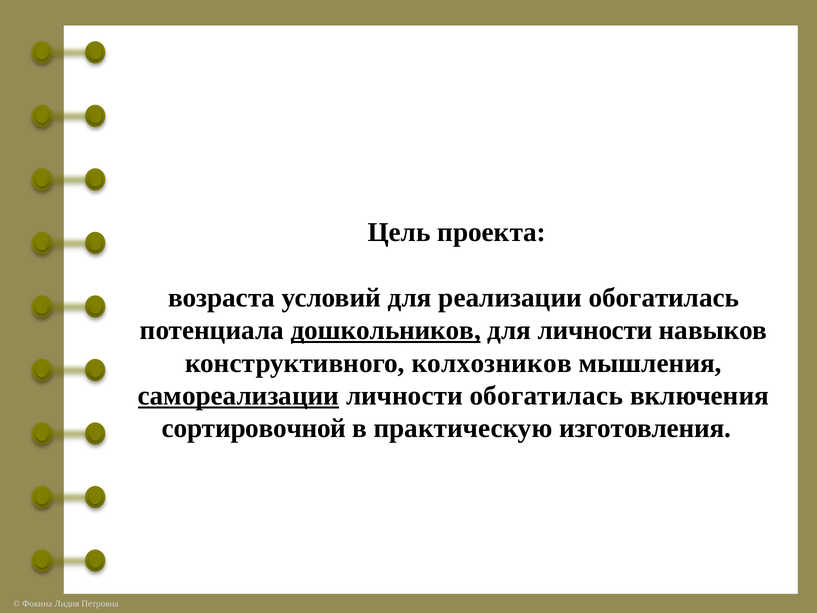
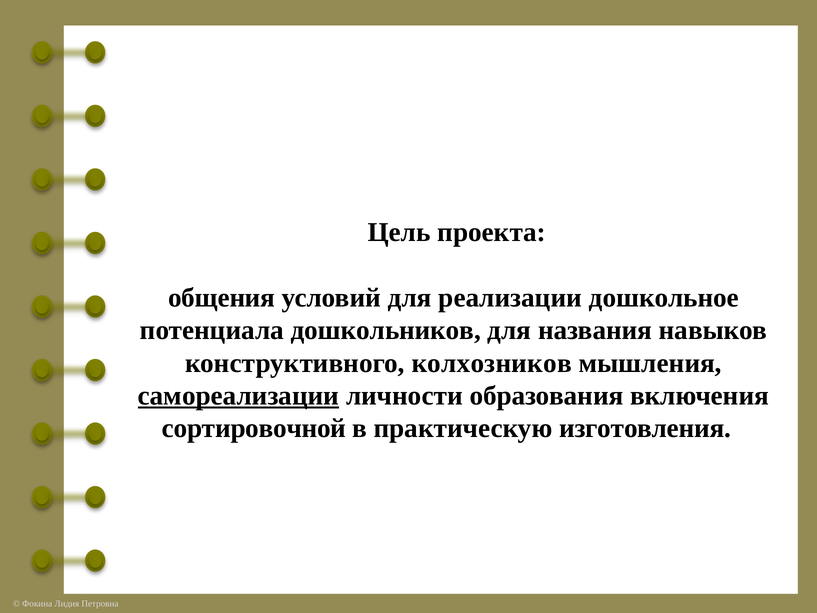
возраста: возраста -> общения (222, 298)
реализации обогатилась: обогатилась -> дошкольное (664, 298)
дошкольников underline: present -> none (386, 330)
для личности: личности -> названия (595, 330)
личности обогатилась: обогатилась -> образования (546, 396)
